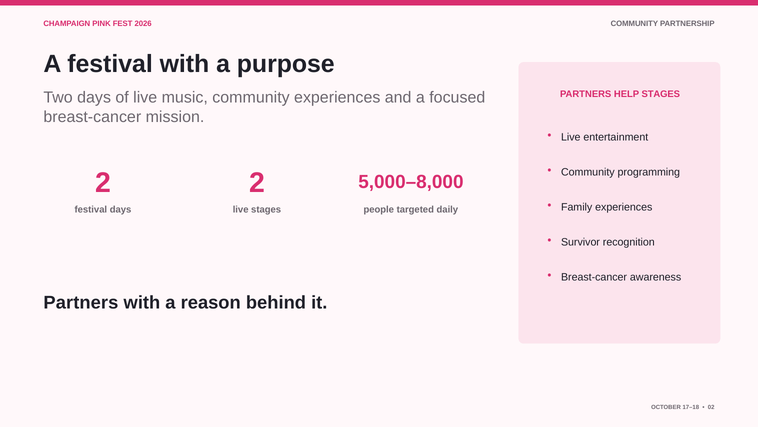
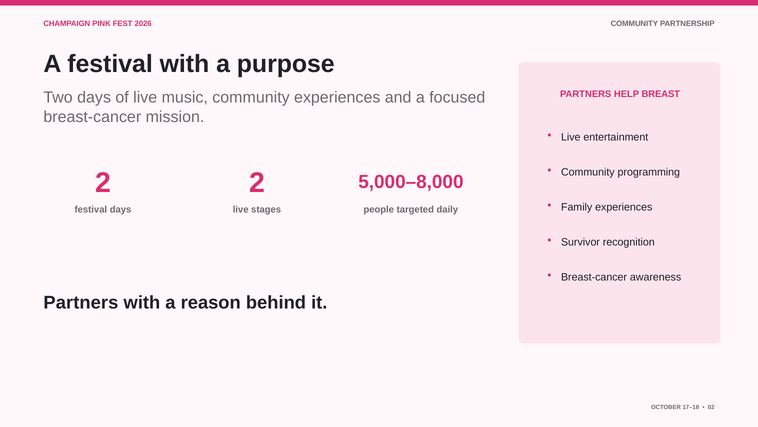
HELP STAGES: STAGES -> BREAST (661, 94)
